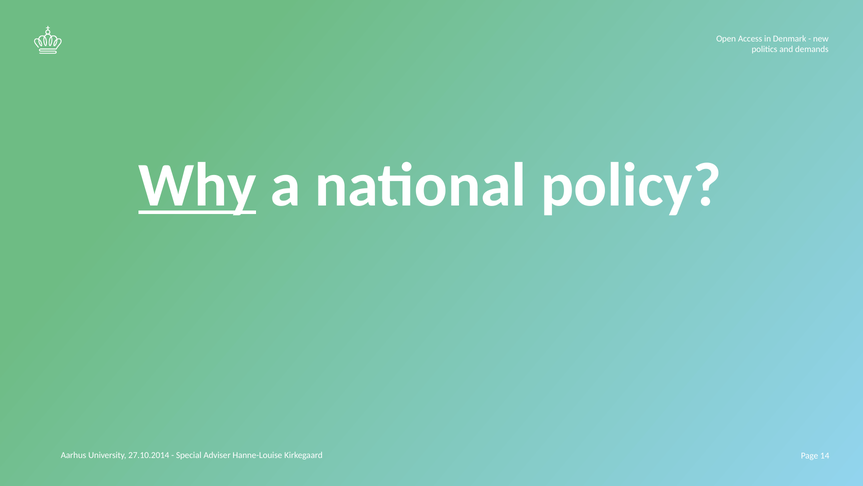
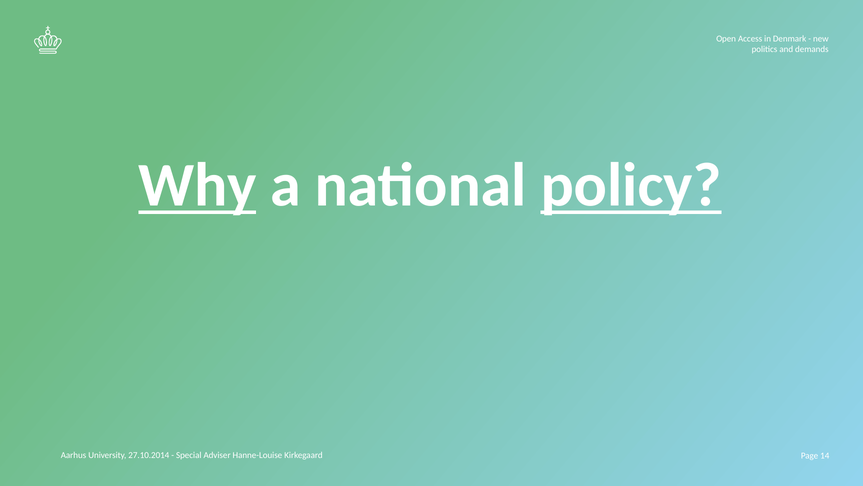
policy underline: none -> present (631, 185)
